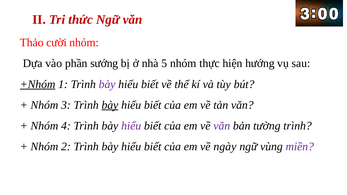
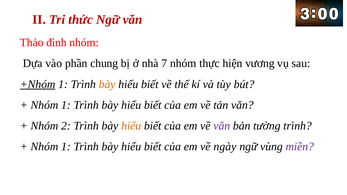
cười: cười -> đình (57, 43)
sướng: sướng -> chung (104, 63)
5: 5 -> 7 (164, 63)
hướng: hướng -> vương (260, 63)
bày colour: purple -> orange (107, 84)
3: 3 -> 1 (66, 105)
bày underline: present -> none (110, 105)
4: 4 -> 2 (66, 126)
hiểu colour: purple -> orange (131, 126)
2: 2 -> 1 (66, 147)
